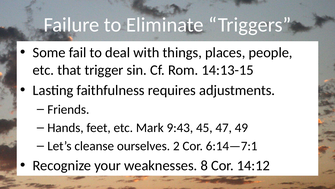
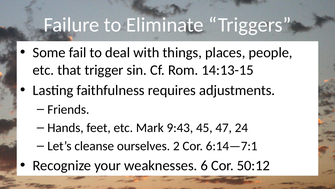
49: 49 -> 24 (241, 127)
8: 8 -> 6 (204, 165)
14:12: 14:12 -> 50:12 (253, 165)
